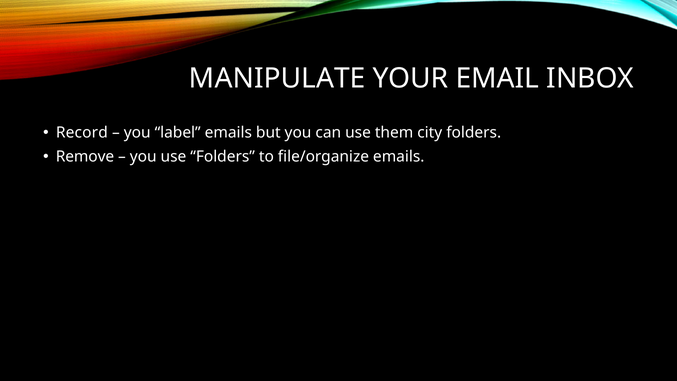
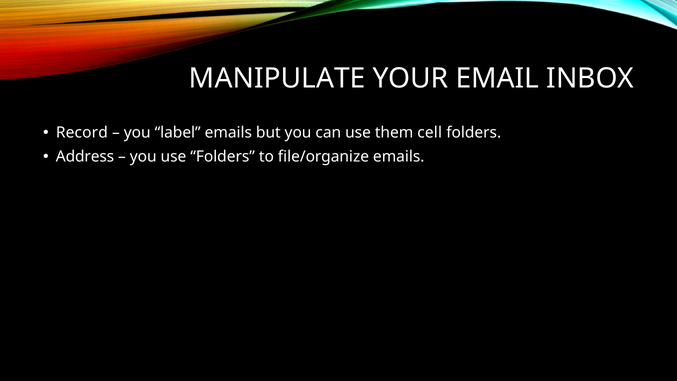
city: city -> cell (430, 133)
Remove: Remove -> Address (85, 156)
